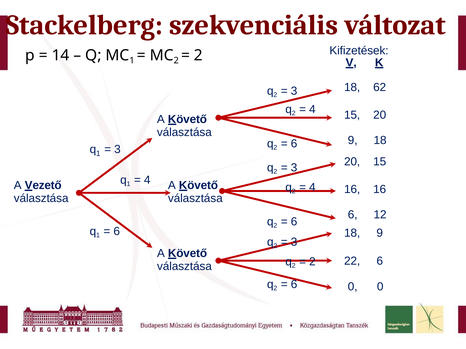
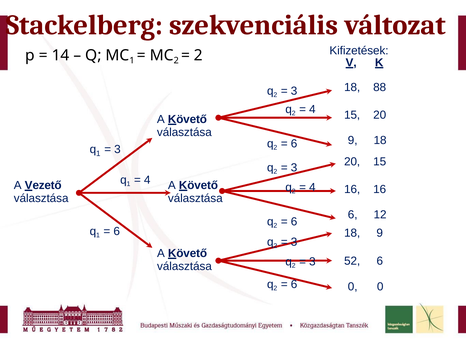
62: 62 -> 88 (380, 88)
22: 22 -> 52 (352, 261)
2: 2 -> 3 (312, 262)
